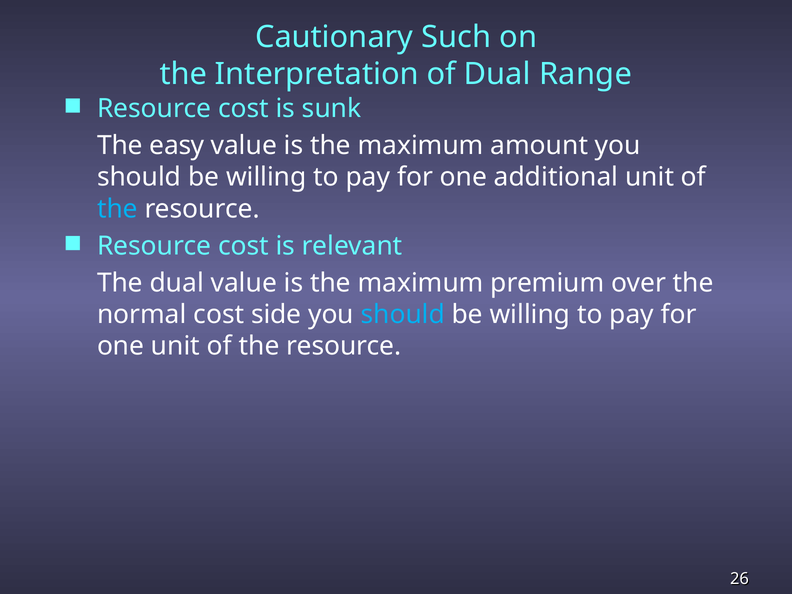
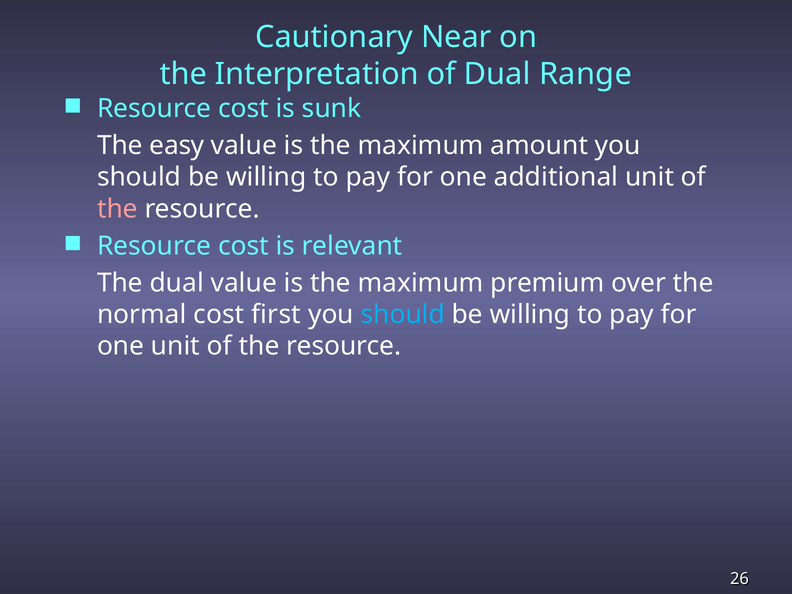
Such: Such -> Near (456, 37)
the colour: light blue -> pink (117, 209)
side: side -> first (276, 315)
